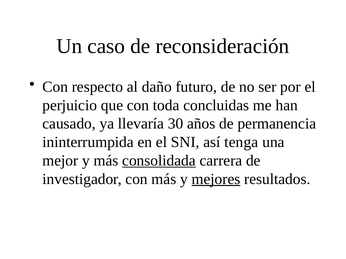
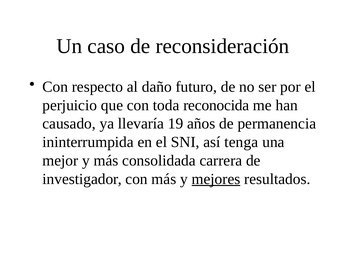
concluidas: concluidas -> reconocida (216, 105)
30: 30 -> 19 (176, 124)
consolidada underline: present -> none (159, 161)
